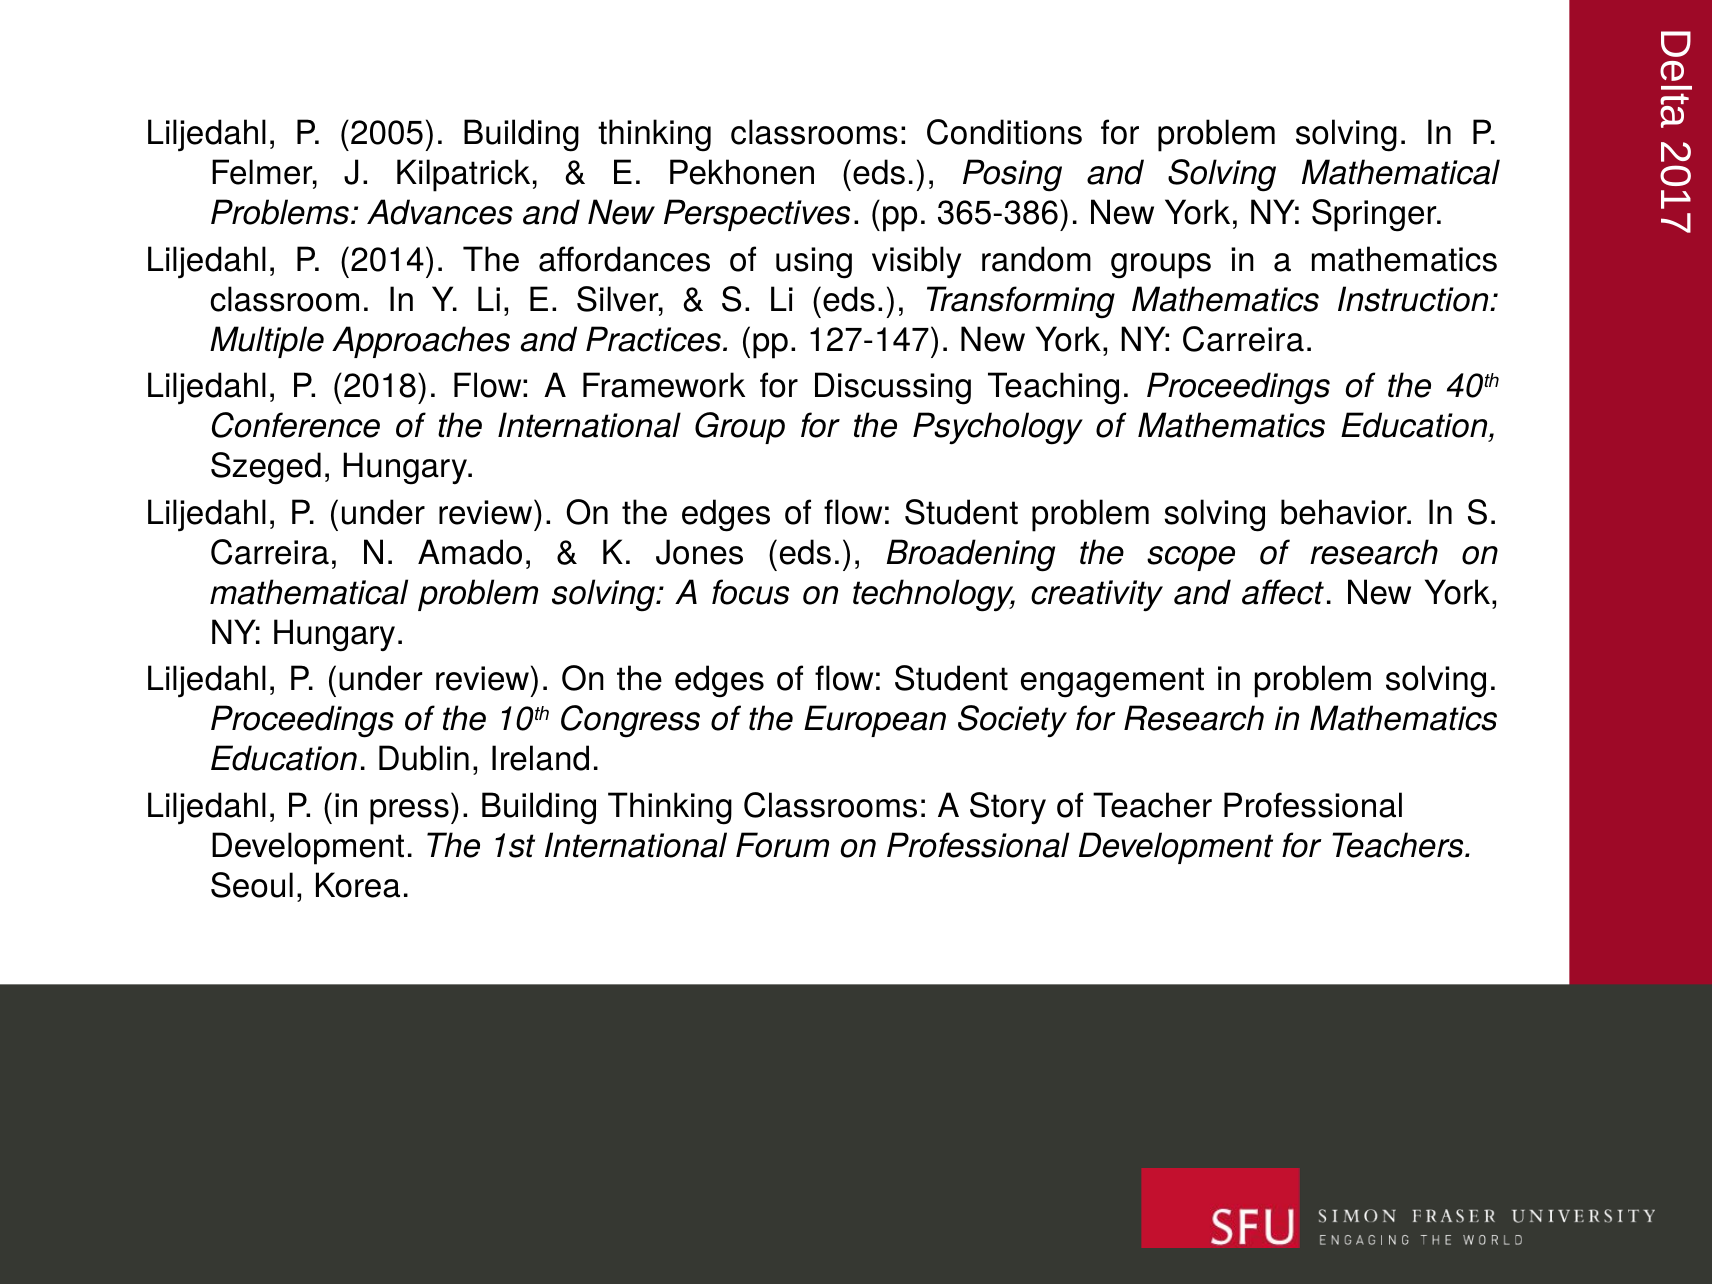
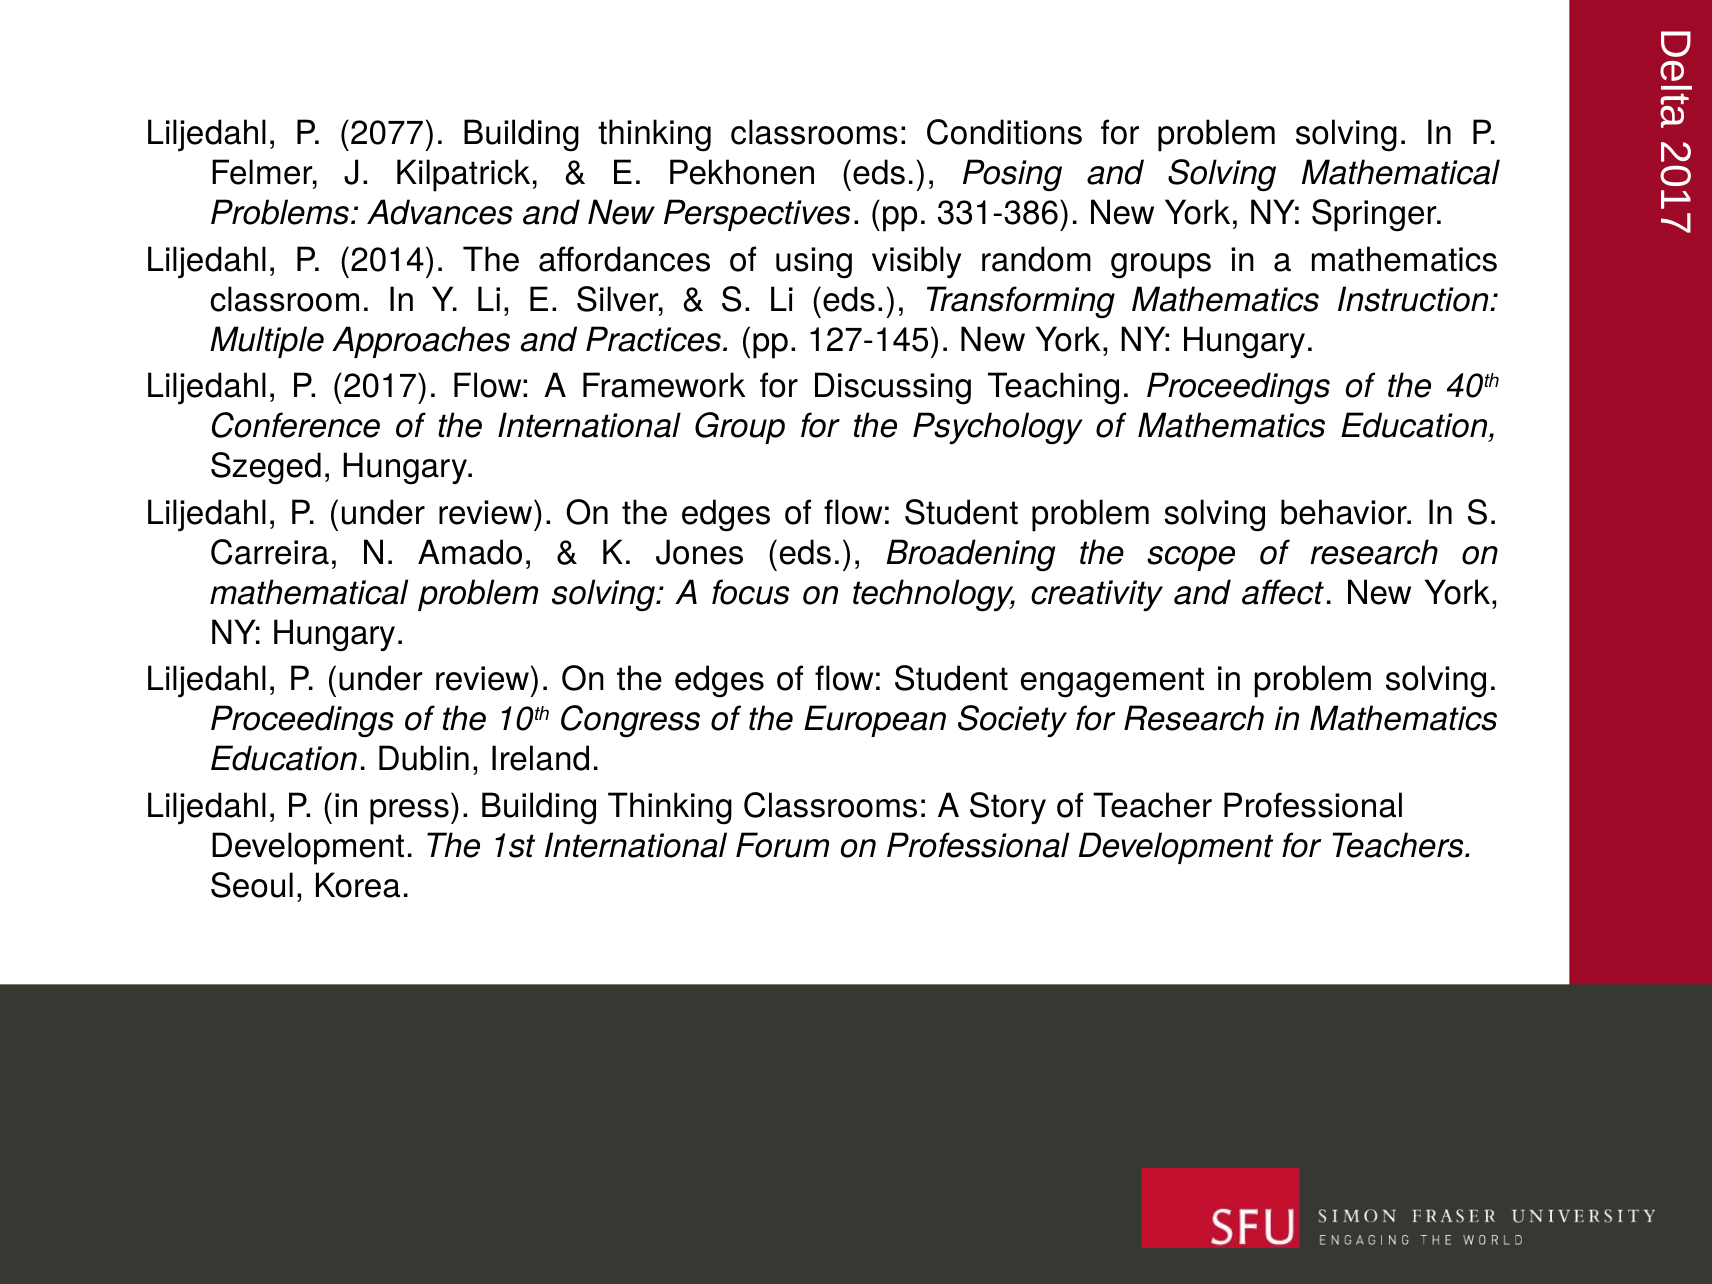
2005: 2005 -> 2077 (392, 134)
365-386: 365-386 -> 331-386 (1008, 214)
127-147: 127-147 -> 127-145 (879, 340)
Carreira: Carreira -> Hungary (1248, 340)
2018: 2018 -> 2017 (385, 387)
